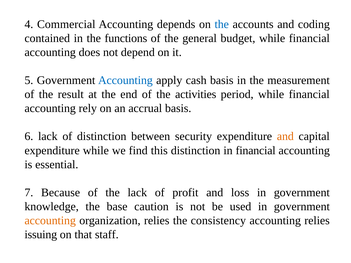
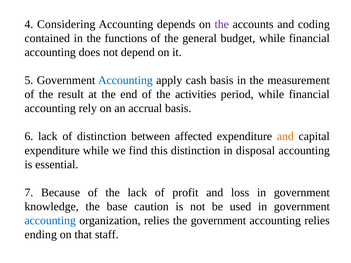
Commercial: Commercial -> Considering (66, 24)
the colour: blue -> purple (222, 24)
security: security -> affected (194, 136)
in financial: financial -> disposal (255, 151)
accounting colour: orange -> blue (50, 221)
the consistency: consistency -> government (218, 221)
issuing: issuing -> ending (41, 235)
